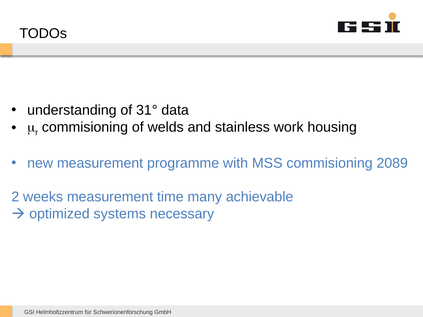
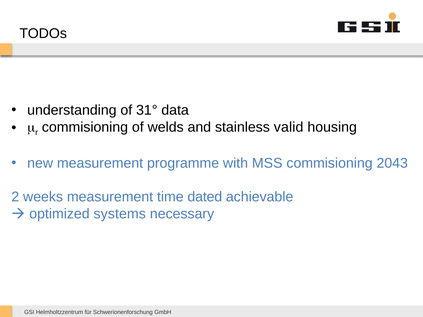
work: work -> valid (289, 127)
2089: 2089 -> 2043 (392, 163)
many: many -> dated (205, 197)
